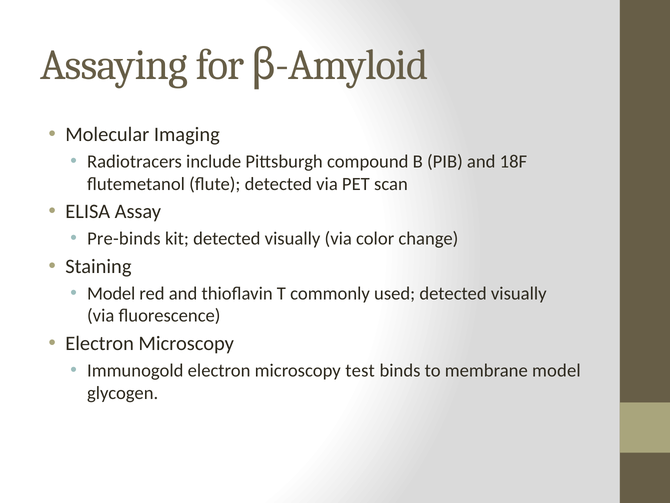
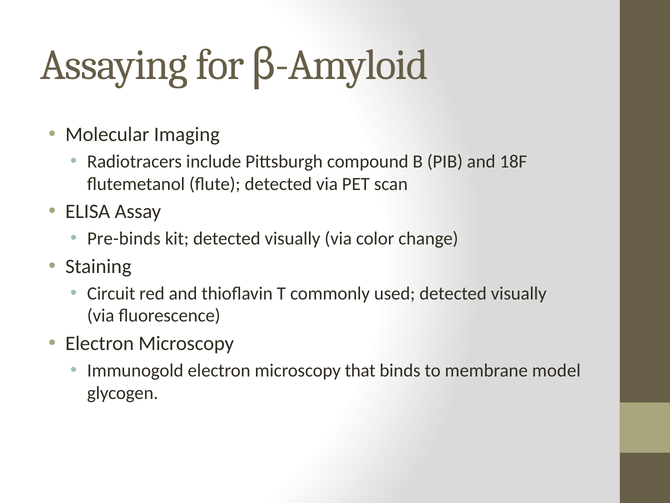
Model: Model -> Circuit (111, 293)
test: test -> that (360, 370)
